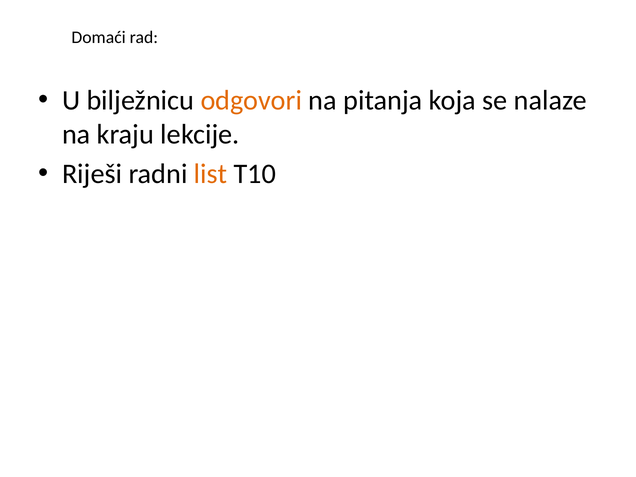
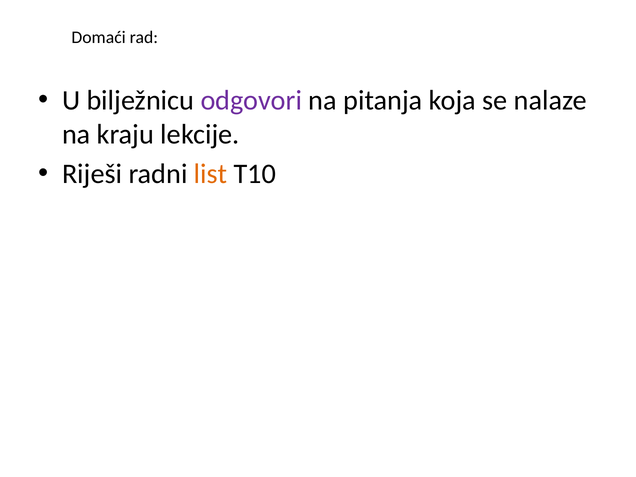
odgovori colour: orange -> purple (251, 100)
